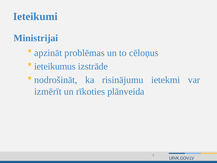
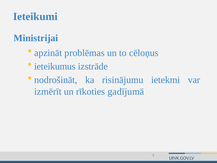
plānveida: plānveida -> gadījumā (126, 91)
